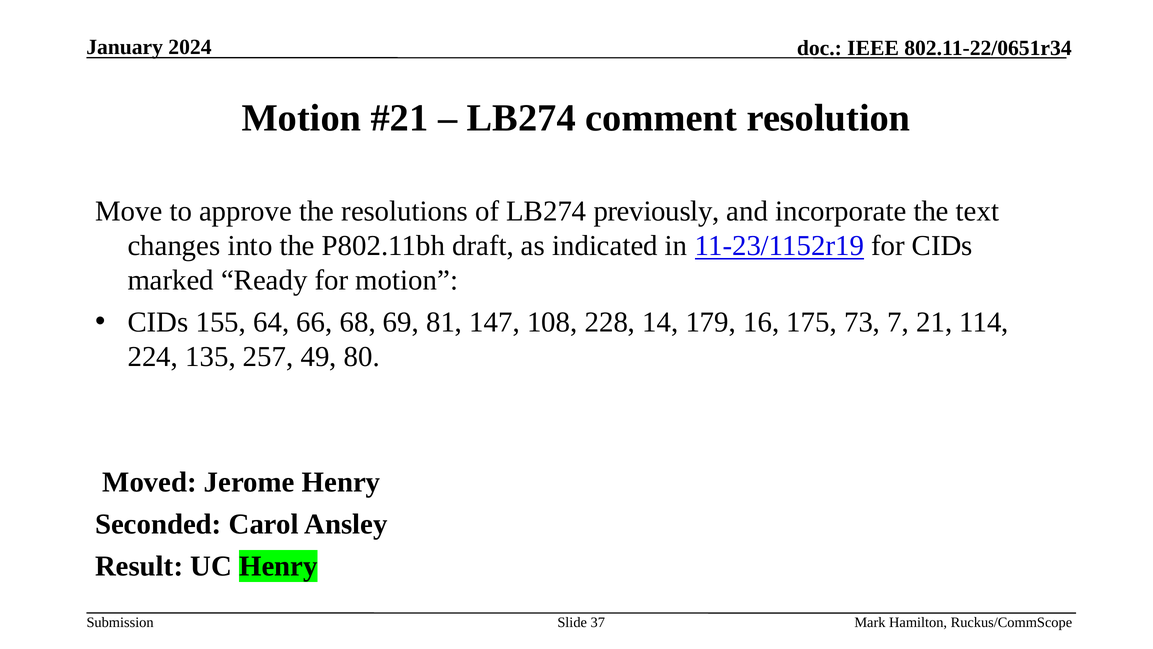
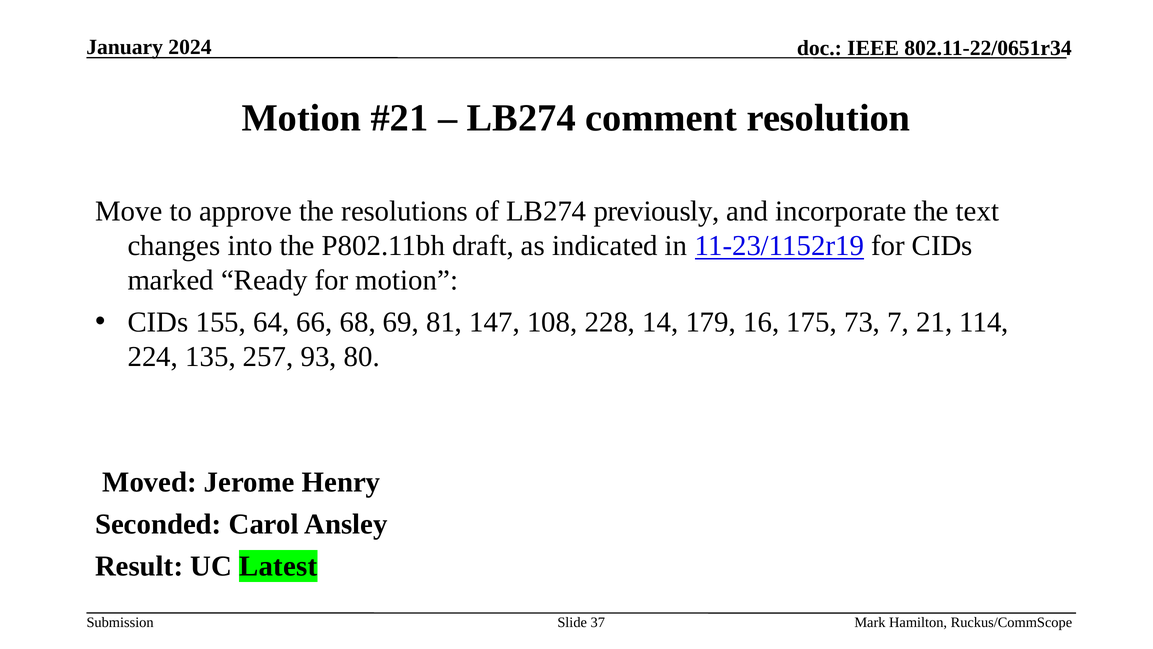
49: 49 -> 93 (319, 357)
UC Henry: Henry -> Latest (278, 566)
